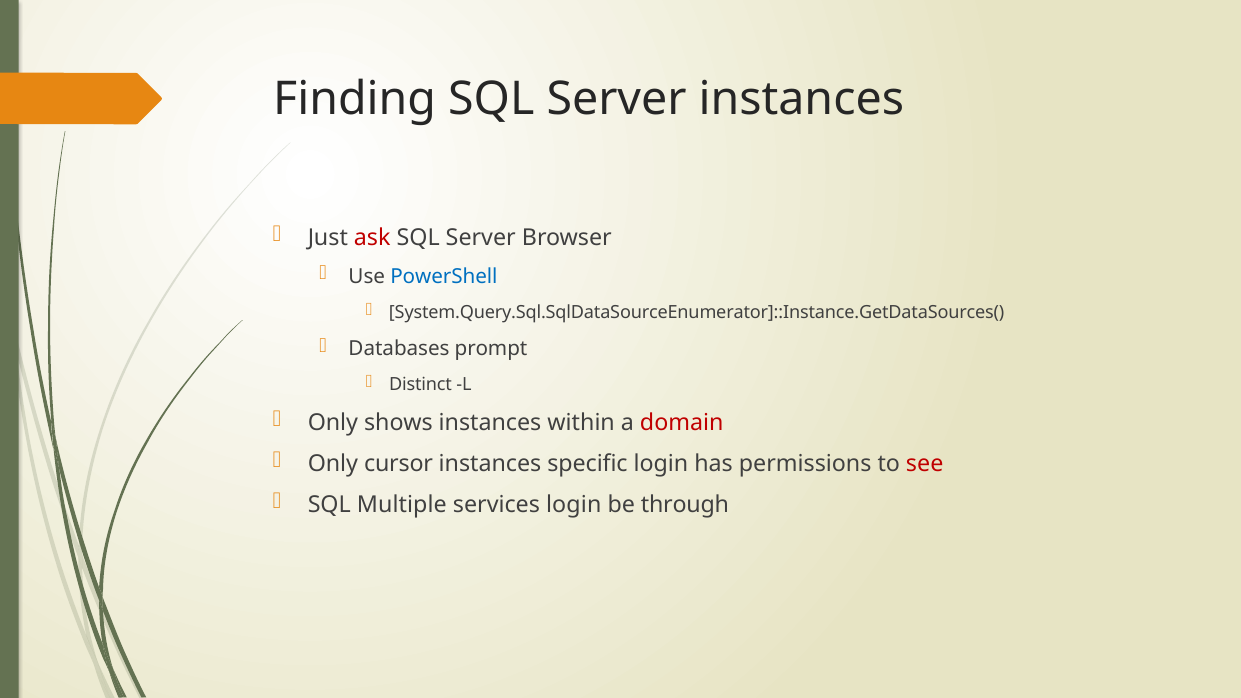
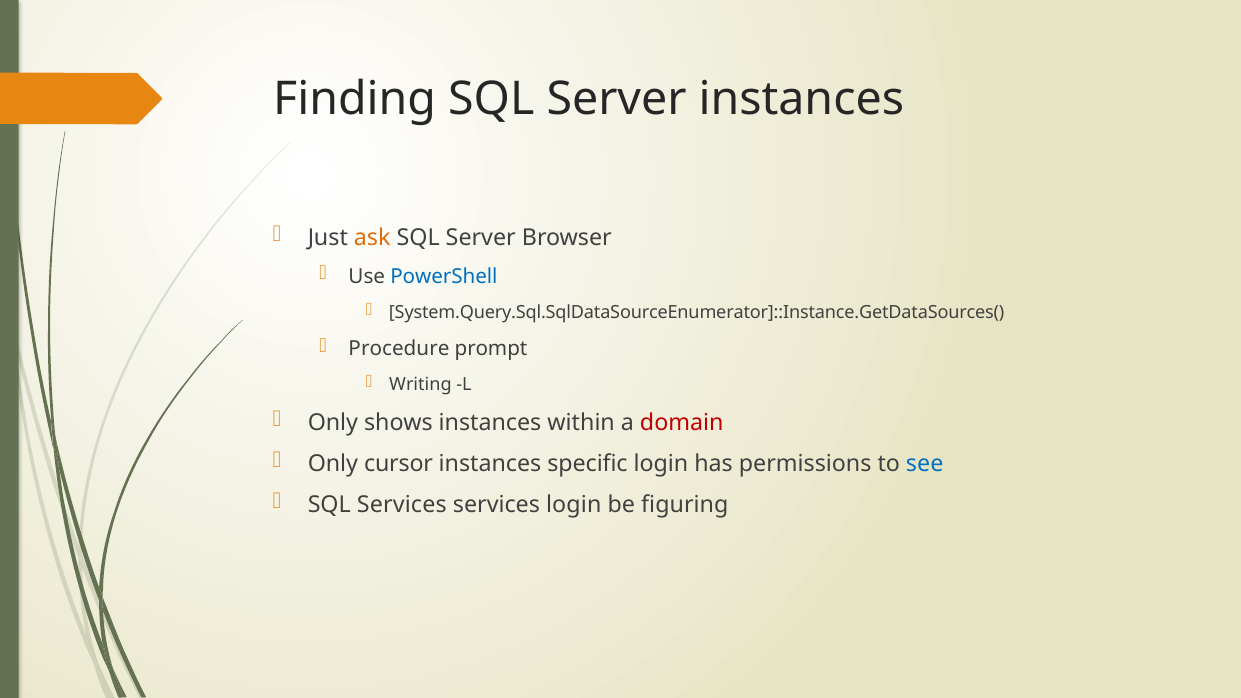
ask colour: red -> orange (372, 237)
Databases: Databases -> Procedure (399, 349)
Distinct: Distinct -> Writing (420, 385)
see colour: red -> blue (925, 464)
SQL Multiple: Multiple -> Services (402, 505)
through: through -> figuring (685, 505)
